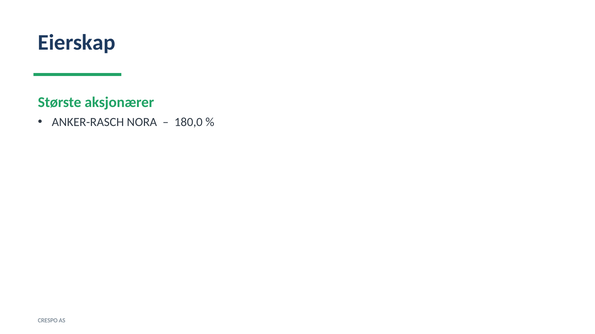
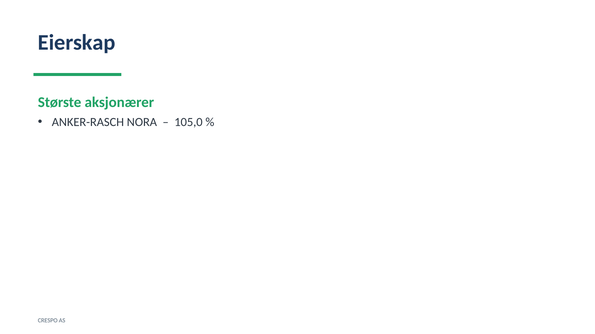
180,0: 180,0 -> 105,0 (188, 122)
